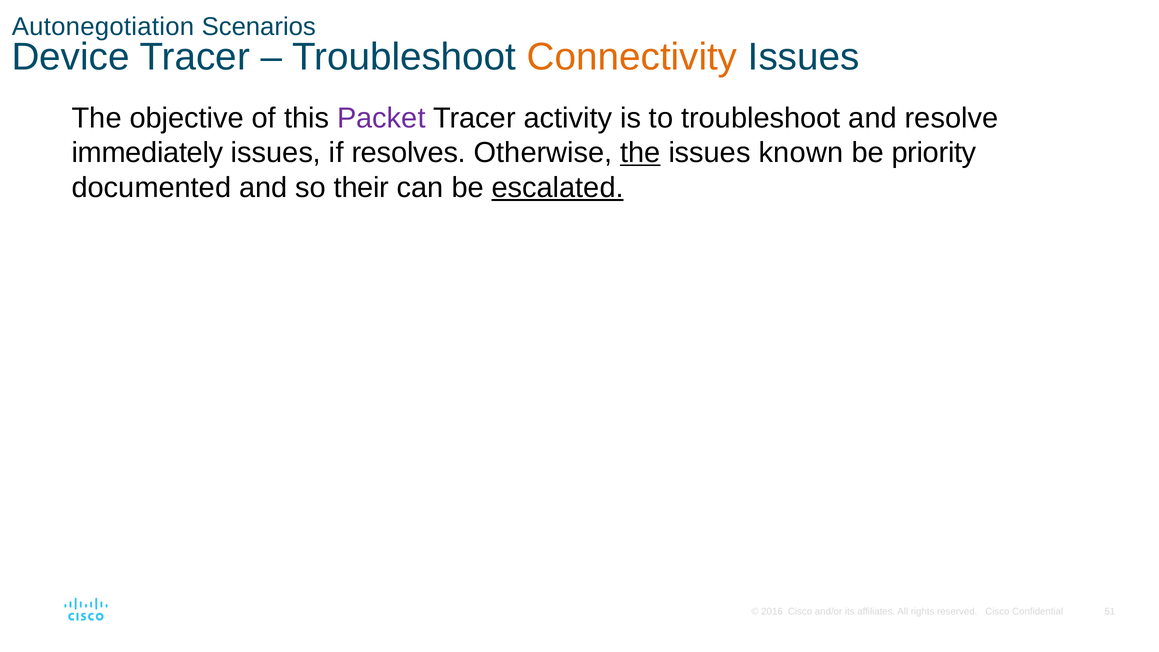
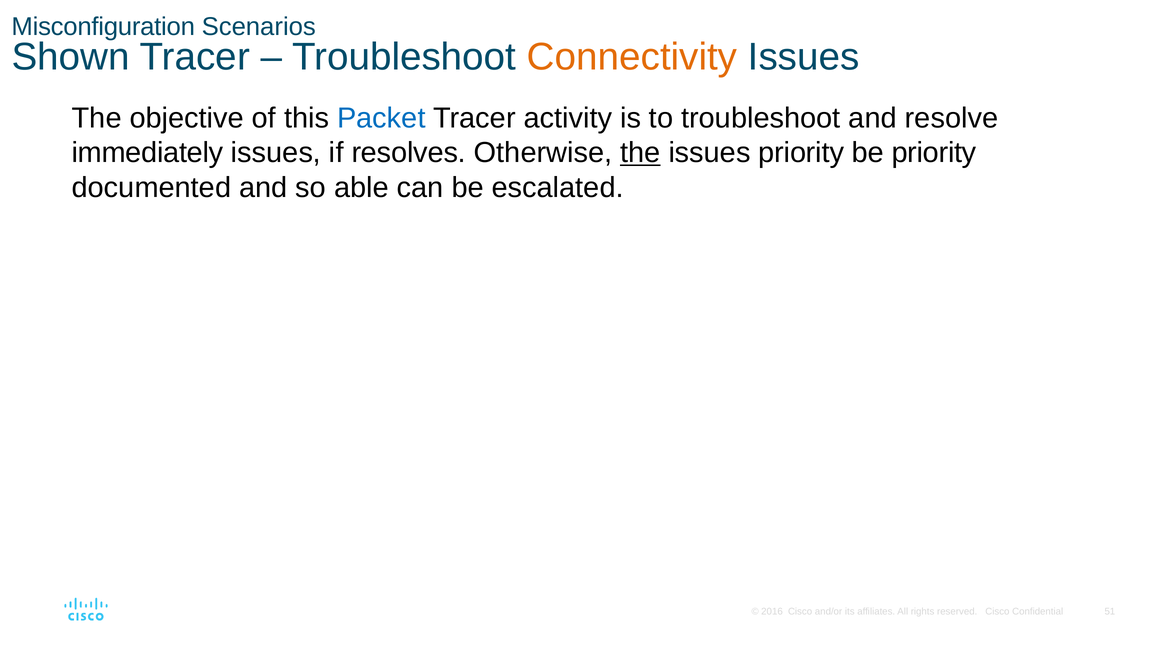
Autonegotiation: Autonegotiation -> Misconfiguration (103, 27)
Device: Device -> Shown (71, 57)
Packet colour: purple -> blue (381, 118)
issues known: known -> priority (801, 153)
their: their -> able (361, 188)
escalated underline: present -> none (558, 188)
